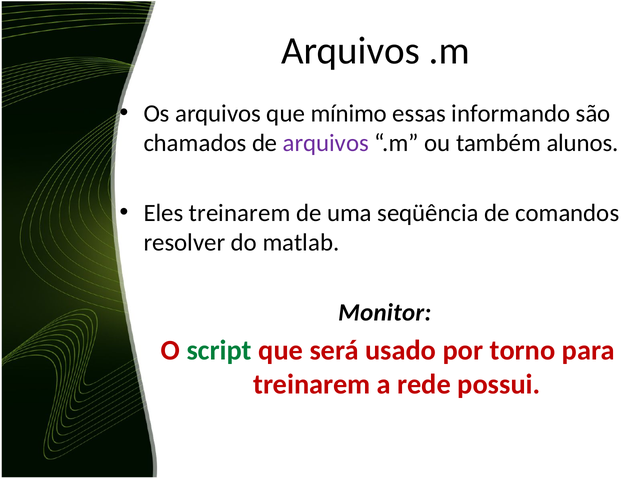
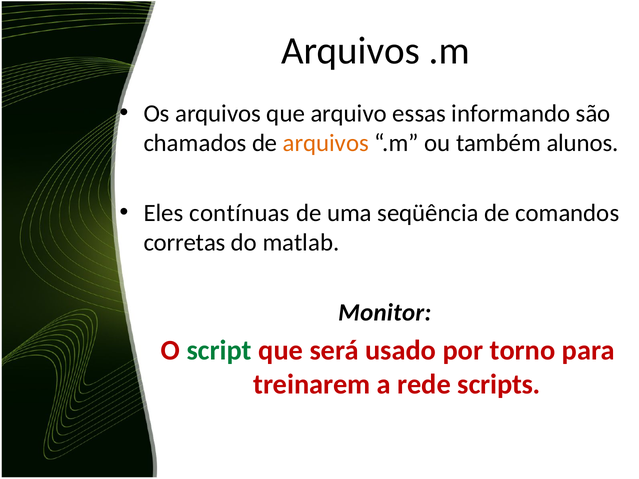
mínimo: mínimo -> arquivo (349, 114)
arquivos colour: purple -> orange (326, 143)
Eles treinarem: treinarem -> contínuas (240, 213)
resolver: resolver -> corretas (185, 243)
possui: possui -> scripts (499, 384)
